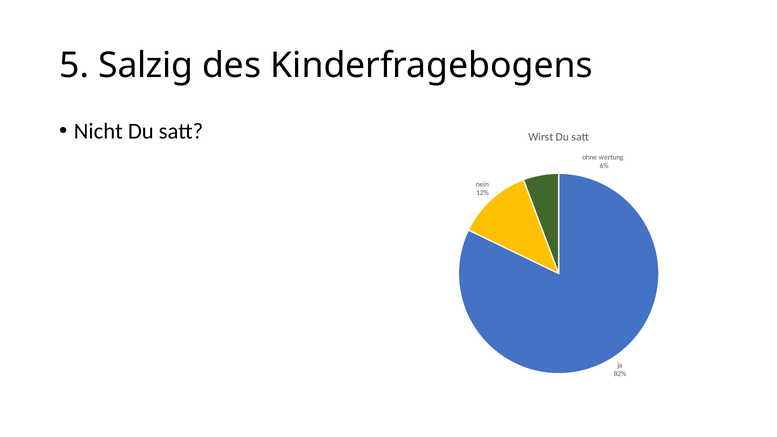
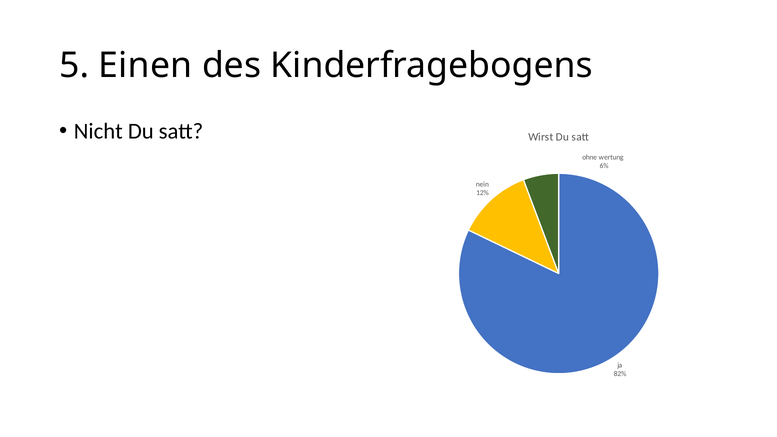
Salzig: Salzig -> Einen (145, 65)
